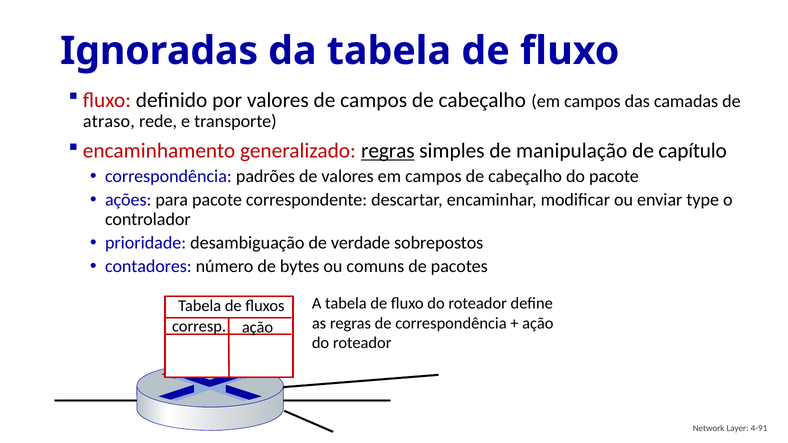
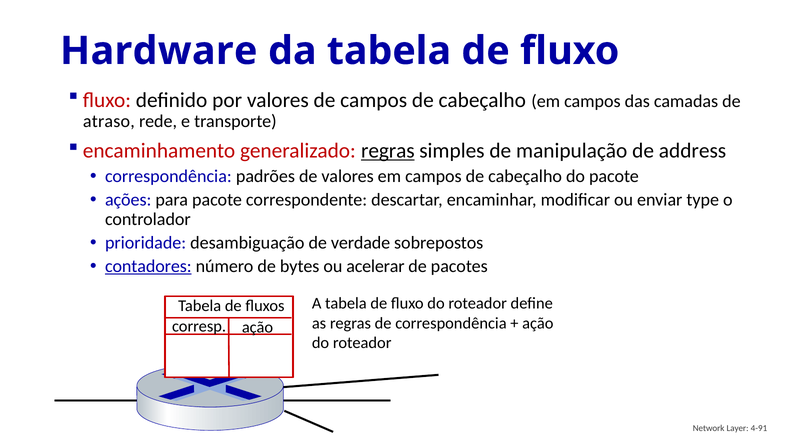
Ignoradas: Ignoradas -> Hardware (159, 51)
capítulo: capítulo -> address (693, 151)
contadores underline: none -> present (148, 266)
comuns: comuns -> acelerar (375, 266)
